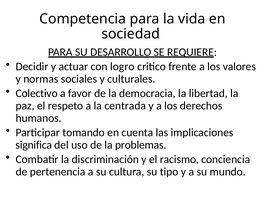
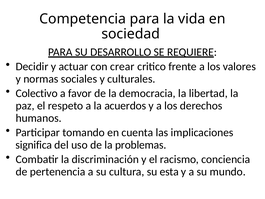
logro: logro -> crear (122, 66)
centrada: centrada -> acuerdos (125, 106)
tipo: tipo -> esta (169, 171)
